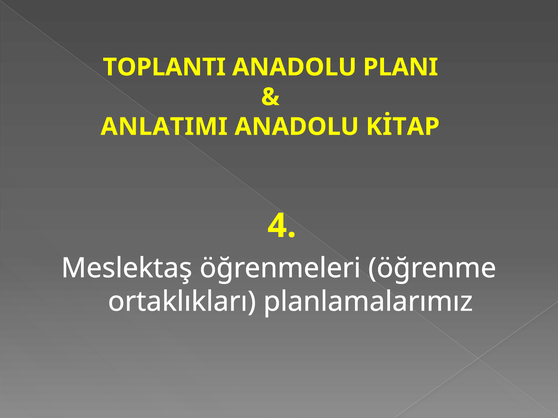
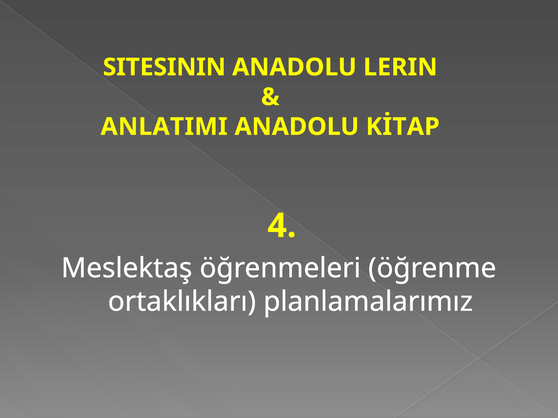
TOPLANTI: TOPLANTI -> SITESININ (164, 67)
PLANI: PLANI -> LERIN (400, 67)
